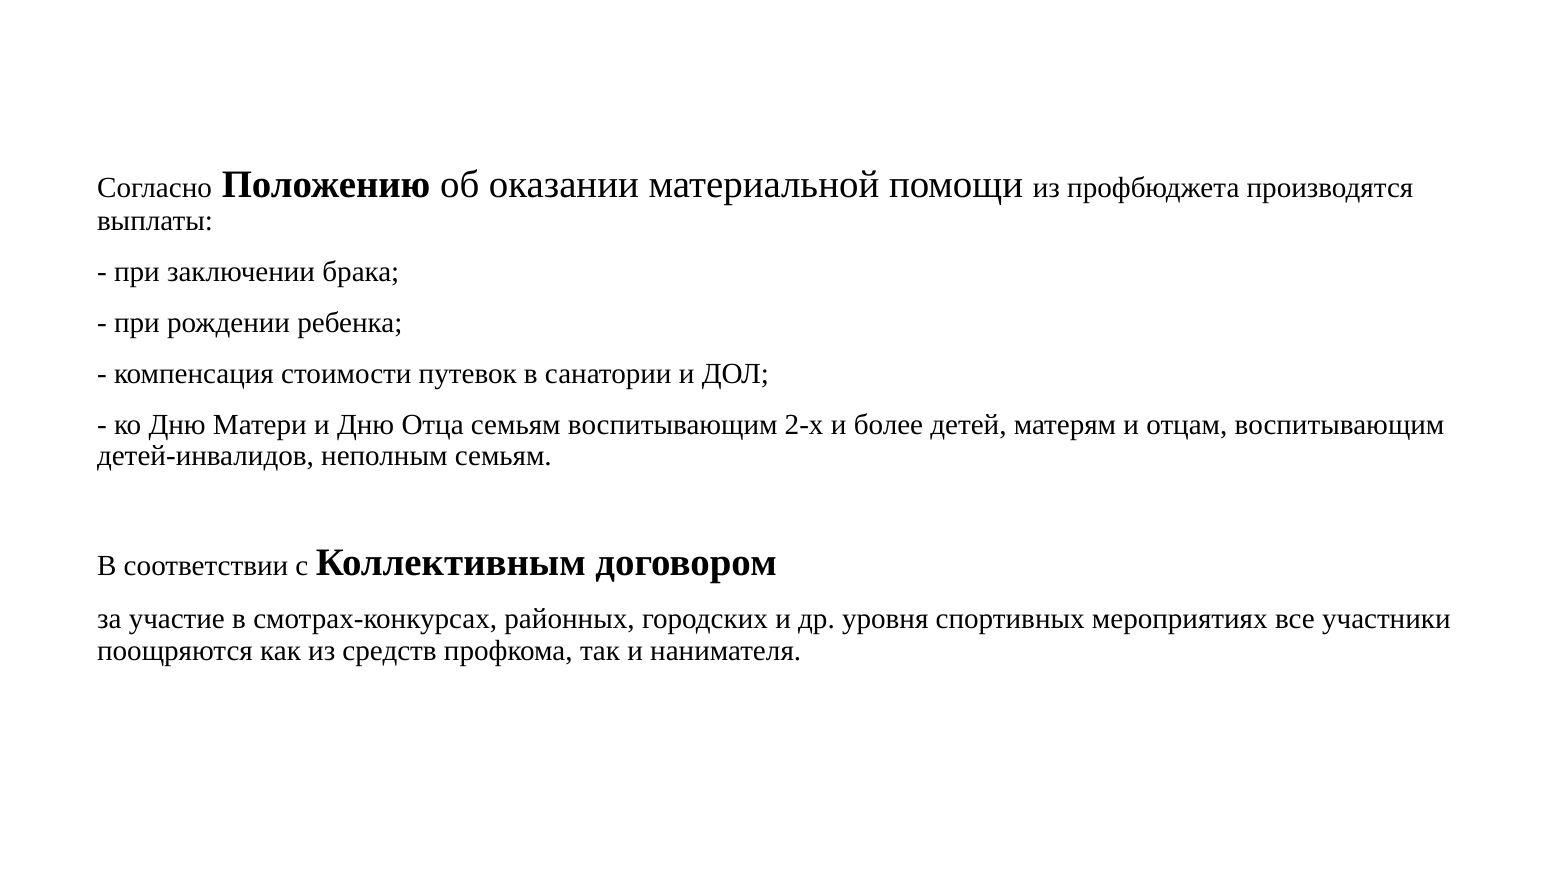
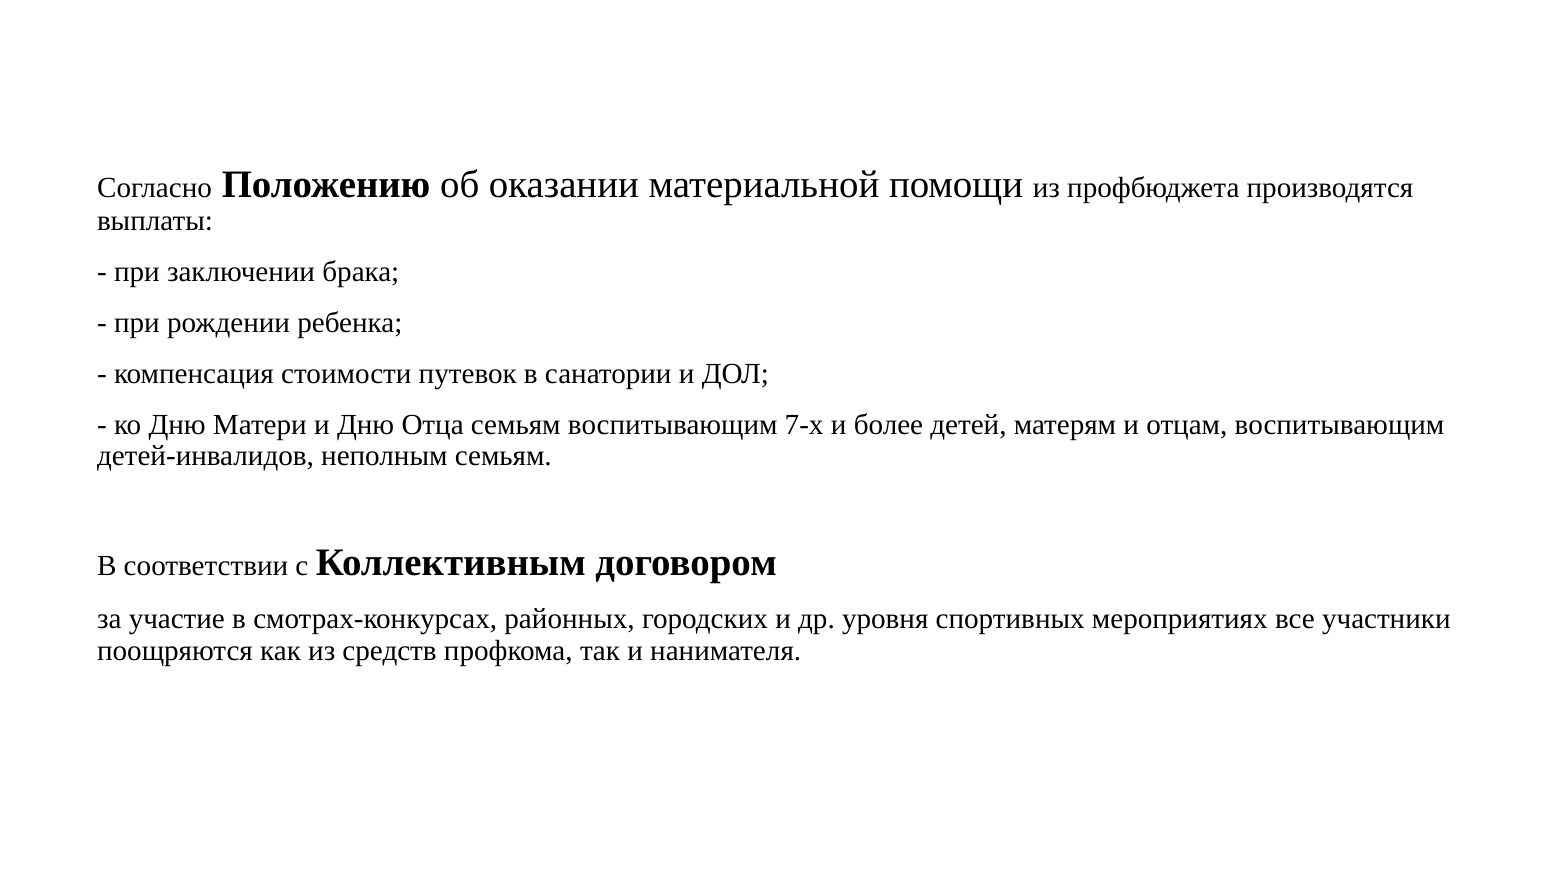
2-х: 2-х -> 7-х (804, 425)
